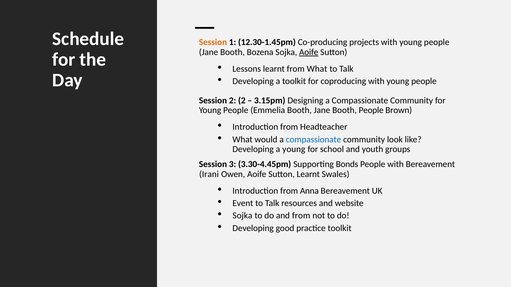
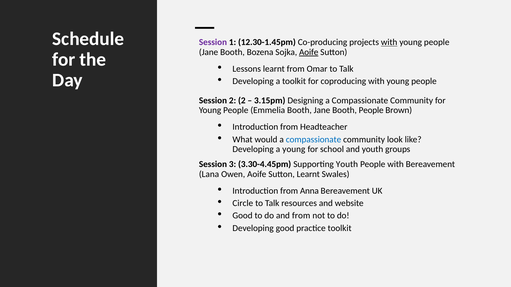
Session colour: orange -> purple (213, 42)
with underline: none -> present (389, 42)
from What: What -> Omar (317, 69)
Supporting Bonds: Bonds -> Youth (347, 165)
Irani: Irani -> Lana (209, 174)
Event: Event -> Circle (243, 203)
Sojka: Sojka -> Good (243, 216)
